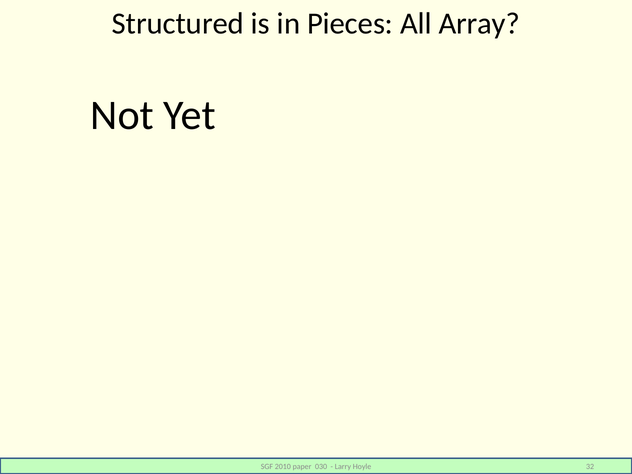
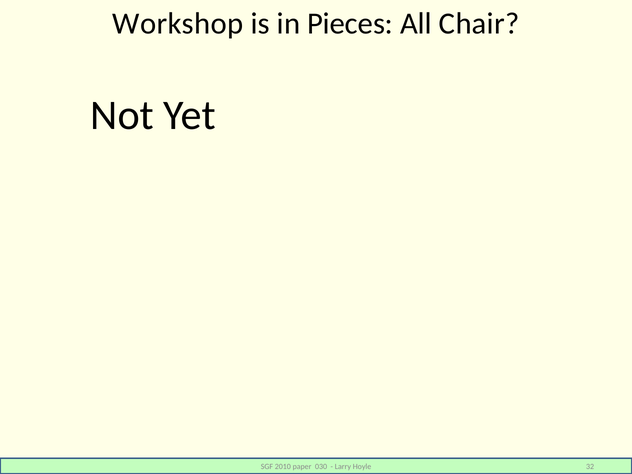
Structured: Structured -> Workshop (178, 24)
Array: Array -> Chair (479, 24)
